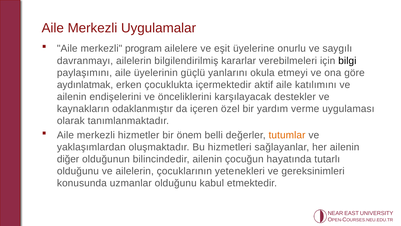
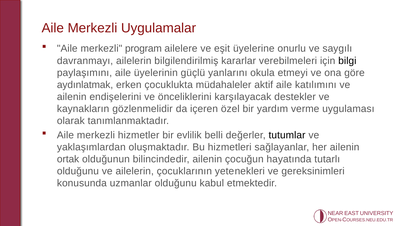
içermektedir: içermektedir -> müdahaleler (224, 85)
odaklanmıştır: odaklanmıştır -> gözlenmelidir (142, 109)
önem: önem -> evlilik (189, 135)
tutumlar colour: orange -> black (287, 135)
diğer: diğer -> ortak (68, 159)
